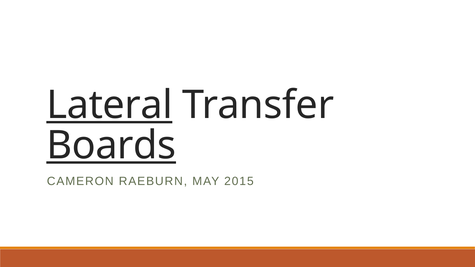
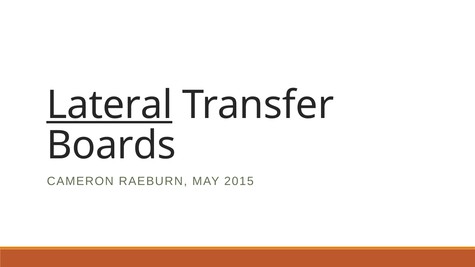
Boards underline: present -> none (111, 146)
